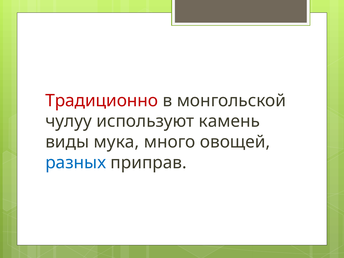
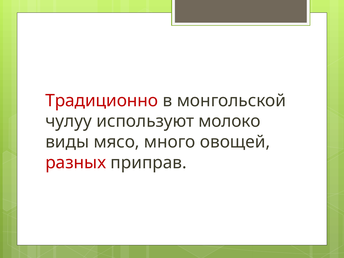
камень: камень -> молоко (229, 121)
мука: мука -> мясо (117, 142)
разных colour: blue -> red (76, 163)
